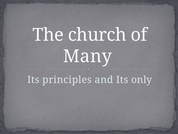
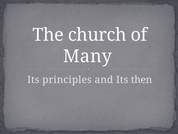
only: only -> then (142, 80)
